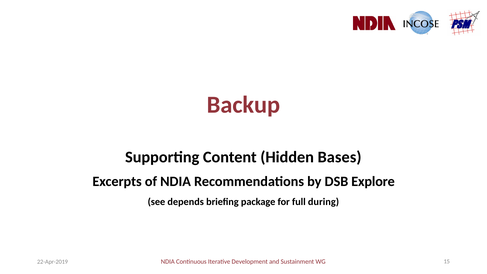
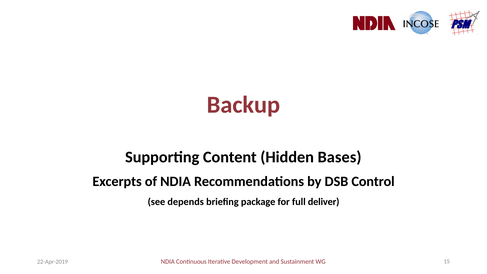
Explore: Explore -> Control (373, 181)
during: during -> deliver (324, 202)
